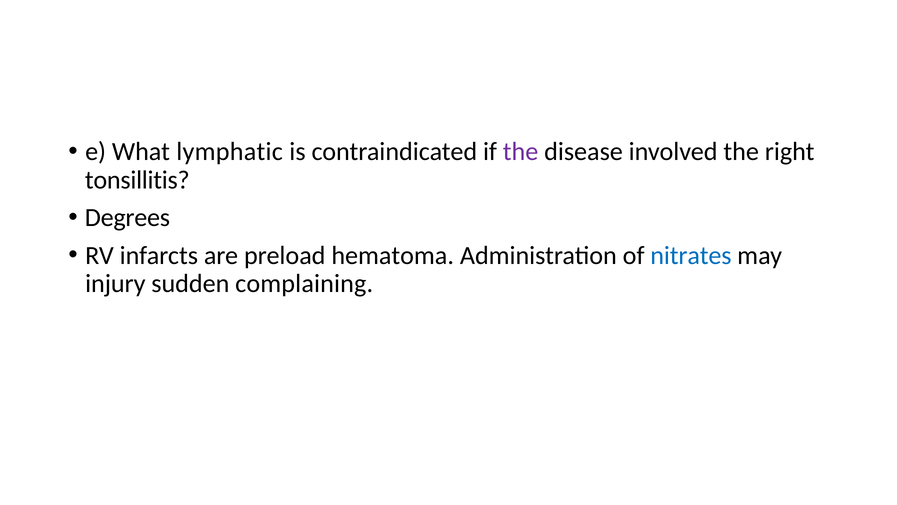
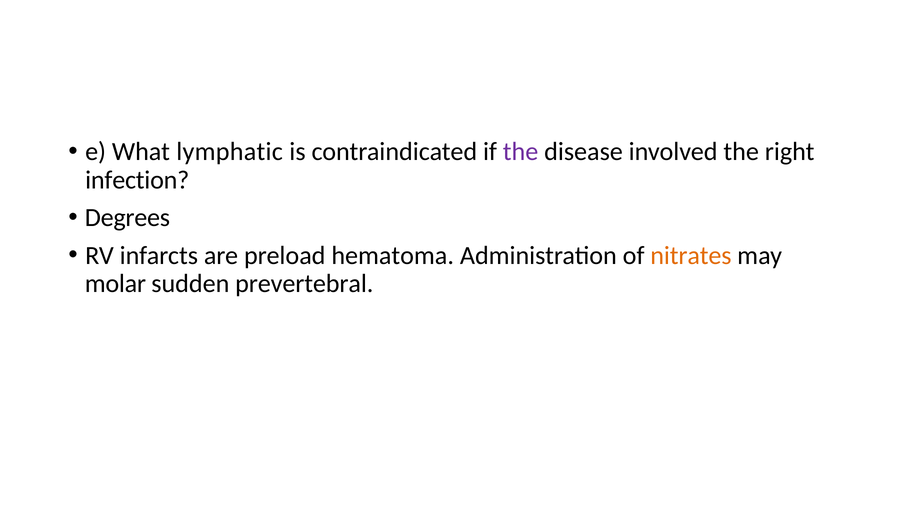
tonsillitis: tonsillitis -> infection (137, 180)
nitrates colour: blue -> orange (691, 255)
injury: injury -> molar (115, 283)
complaining: complaining -> prevertebral (304, 283)
